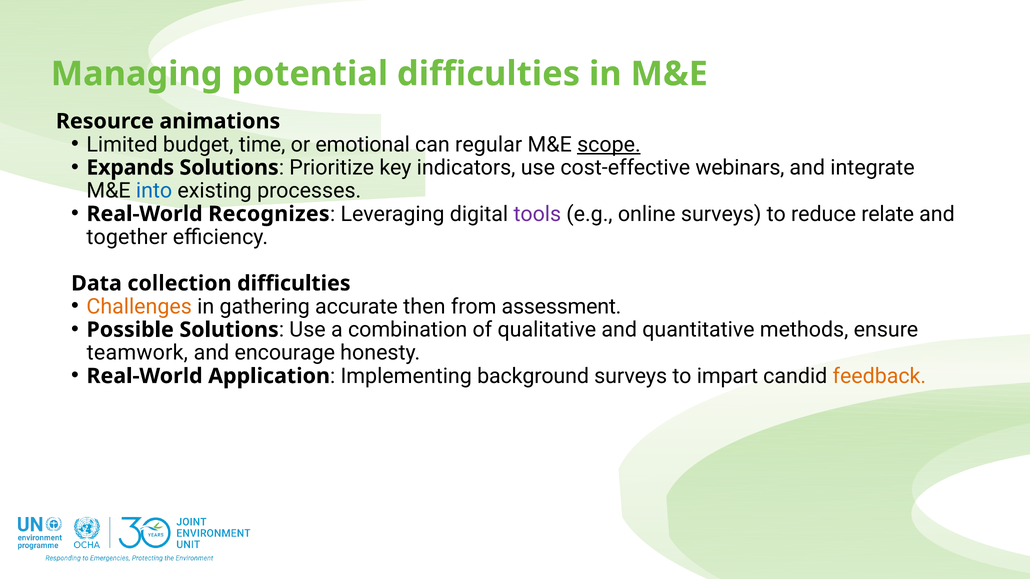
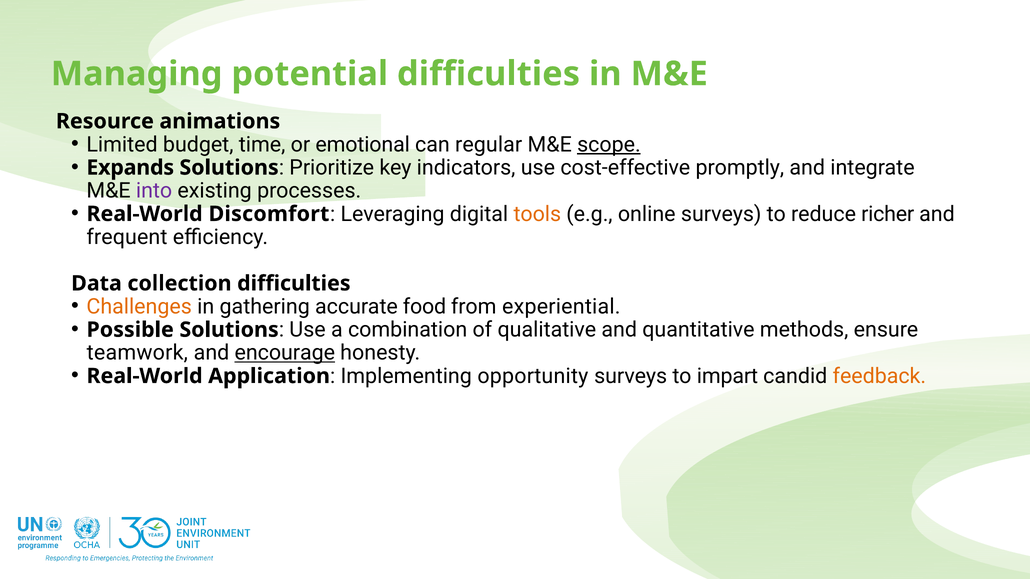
webinars: webinars -> promptly (740, 168)
into colour: blue -> purple (154, 191)
Recognizes: Recognizes -> Discomfort (269, 214)
tools colour: purple -> orange (537, 214)
relate: relate -> richer (888, 214)
together: together -> frequent (127, 237)
then: then -> food (424, 307)
assessment: assessment -> experiential (561, 307)
encourage underline: none -> present (285, 353)
background: background -> opportunity (533, 376)
